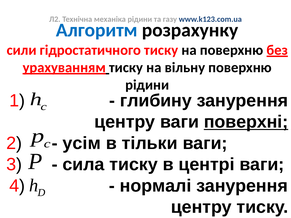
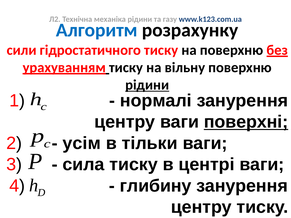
рідини underline: none -> present (147, 85)
глибину: глибину -> нормалі (156, 101)
нормалі: нормалі -> глибину (156, 186)
